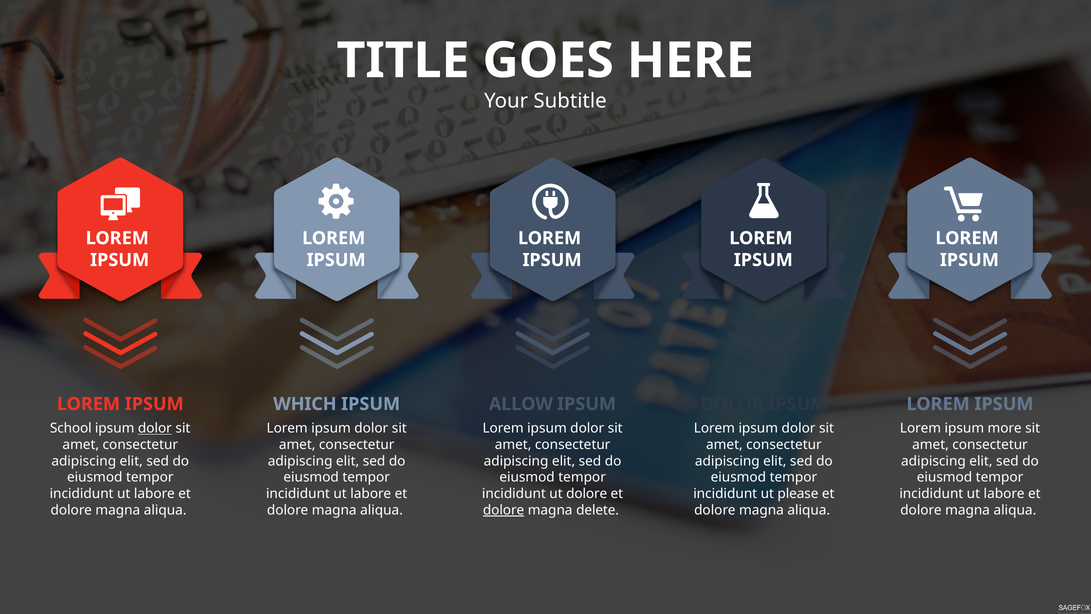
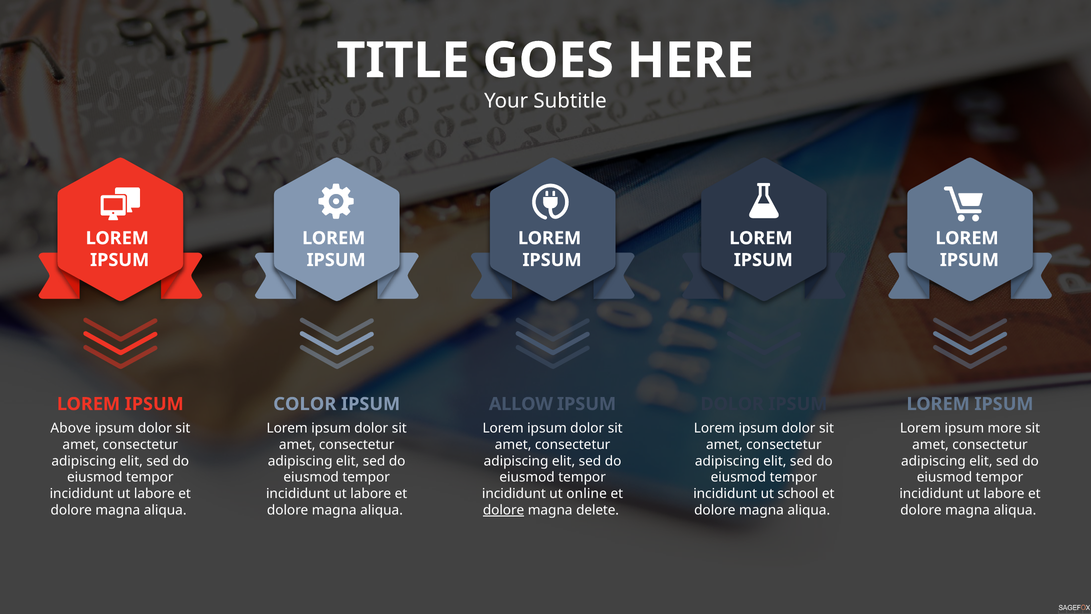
WHICH: WHICH -> COLOR (305, 404)
School: School -> Above (71, 428)
dolor underline: present -> none (155, 428)
ut dolore: dolore -> online (587, 494)
please: please -> school (798, 494)
